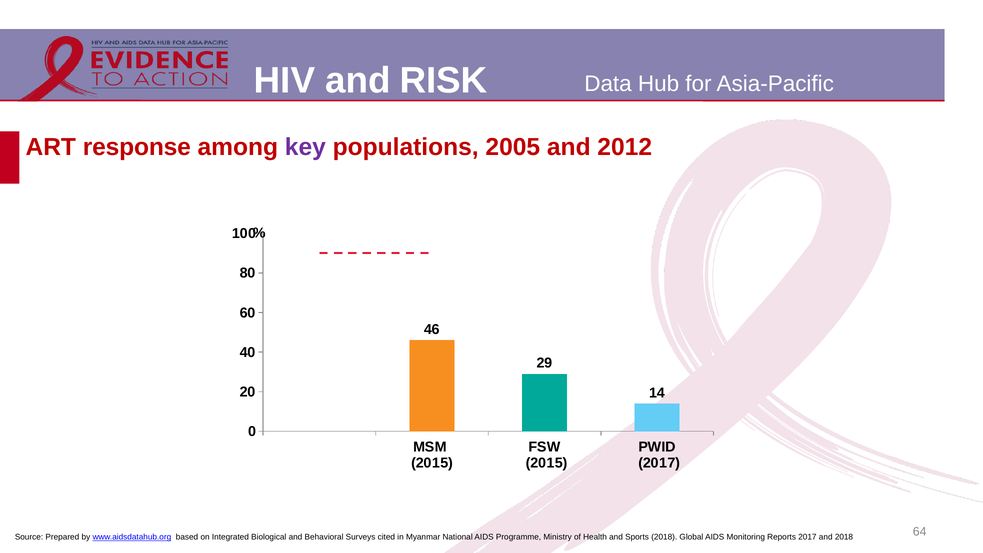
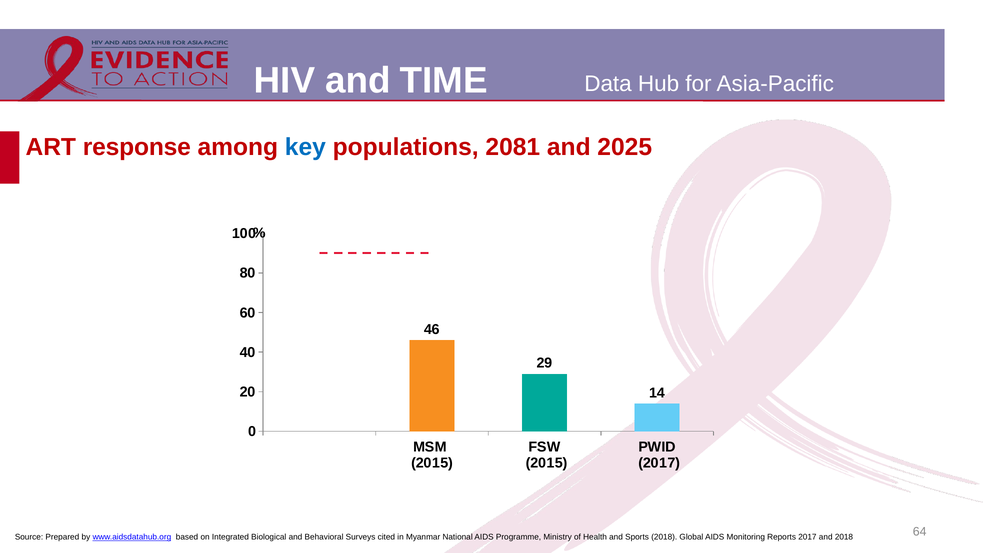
RISK: RISK -> TIME (444, 81)
key colour: purple -> blue (305, 147)
2005: 2005 -> 2081 (513, 147)
2012: 2012 -> 2025 (625, 147)
